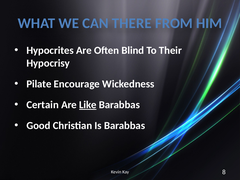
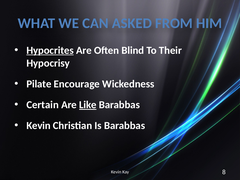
THERE: THERE -> ASKED (132, 23)
Hypocrites underline: none -> present (50, 50)
Good: Good -> Kevin (39, 126)
